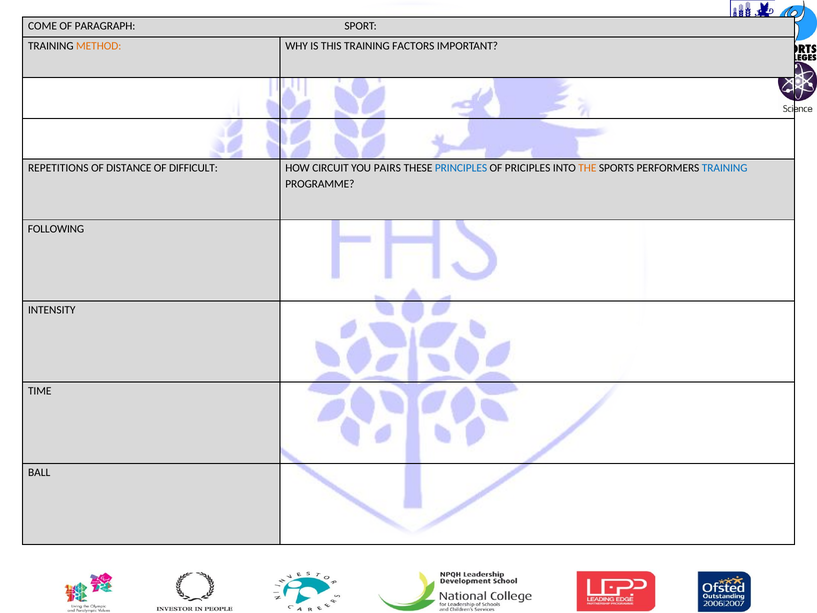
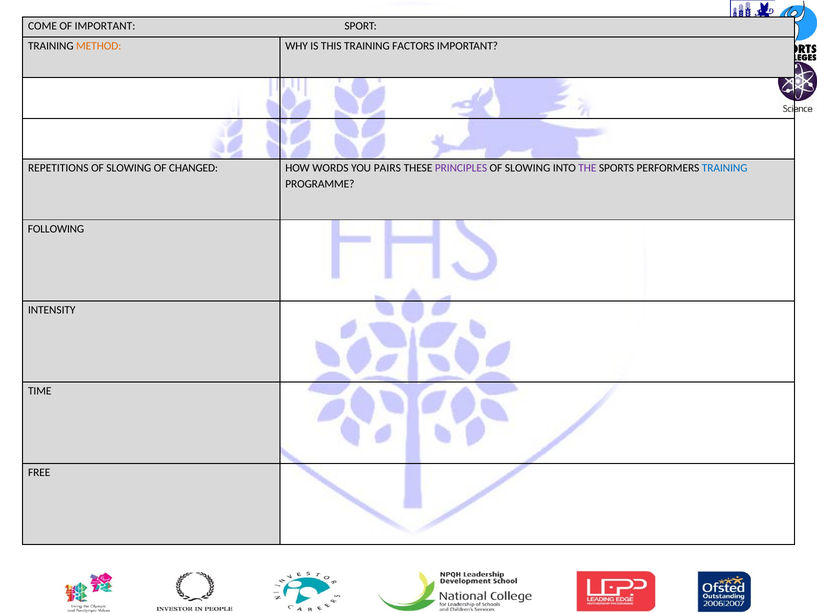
OF PARAGRAPH: PARAGRAPH -> IMPORTANT (105, 26)
DISTANCE: DISTANCE -> SLOWING (129, 168)
DIFFICULT: DIFFICULT -> CHANGED (193, 168)
CIRCUIT: CIRCUIT -> WORDS (330, 168)
PRINCIPLES colour: blue -> purple (461, 168)
PRICIPLES: PRICIPLES -> SLOWING (528, 168)
THE colour: orange -> purple (587, 168)
BALL: BALL -> FREE (39, 472)
